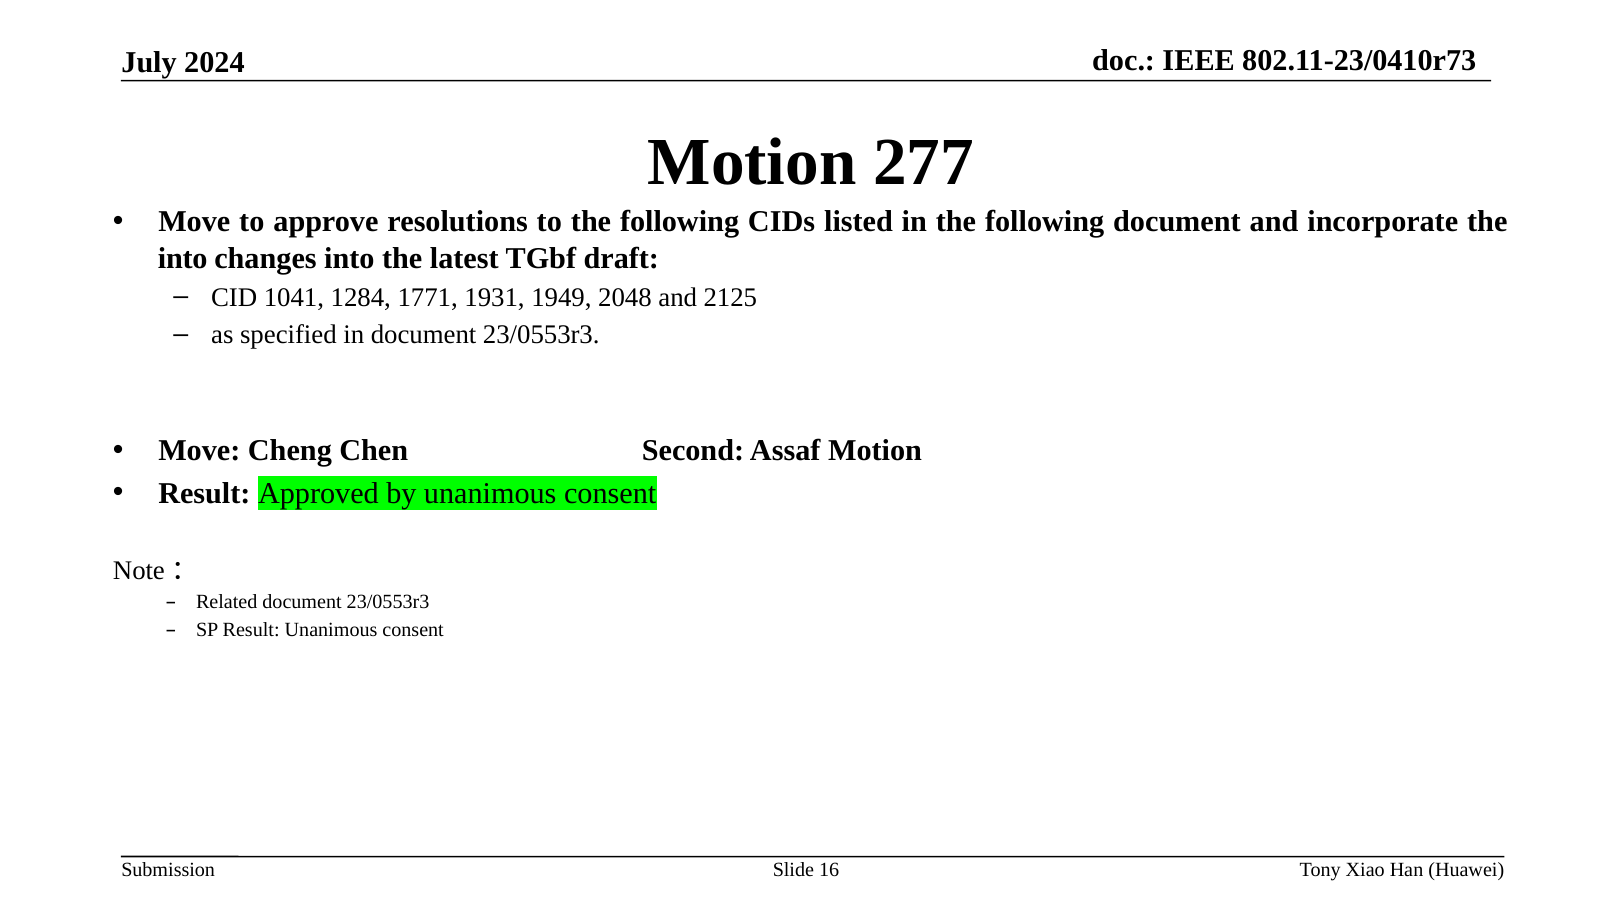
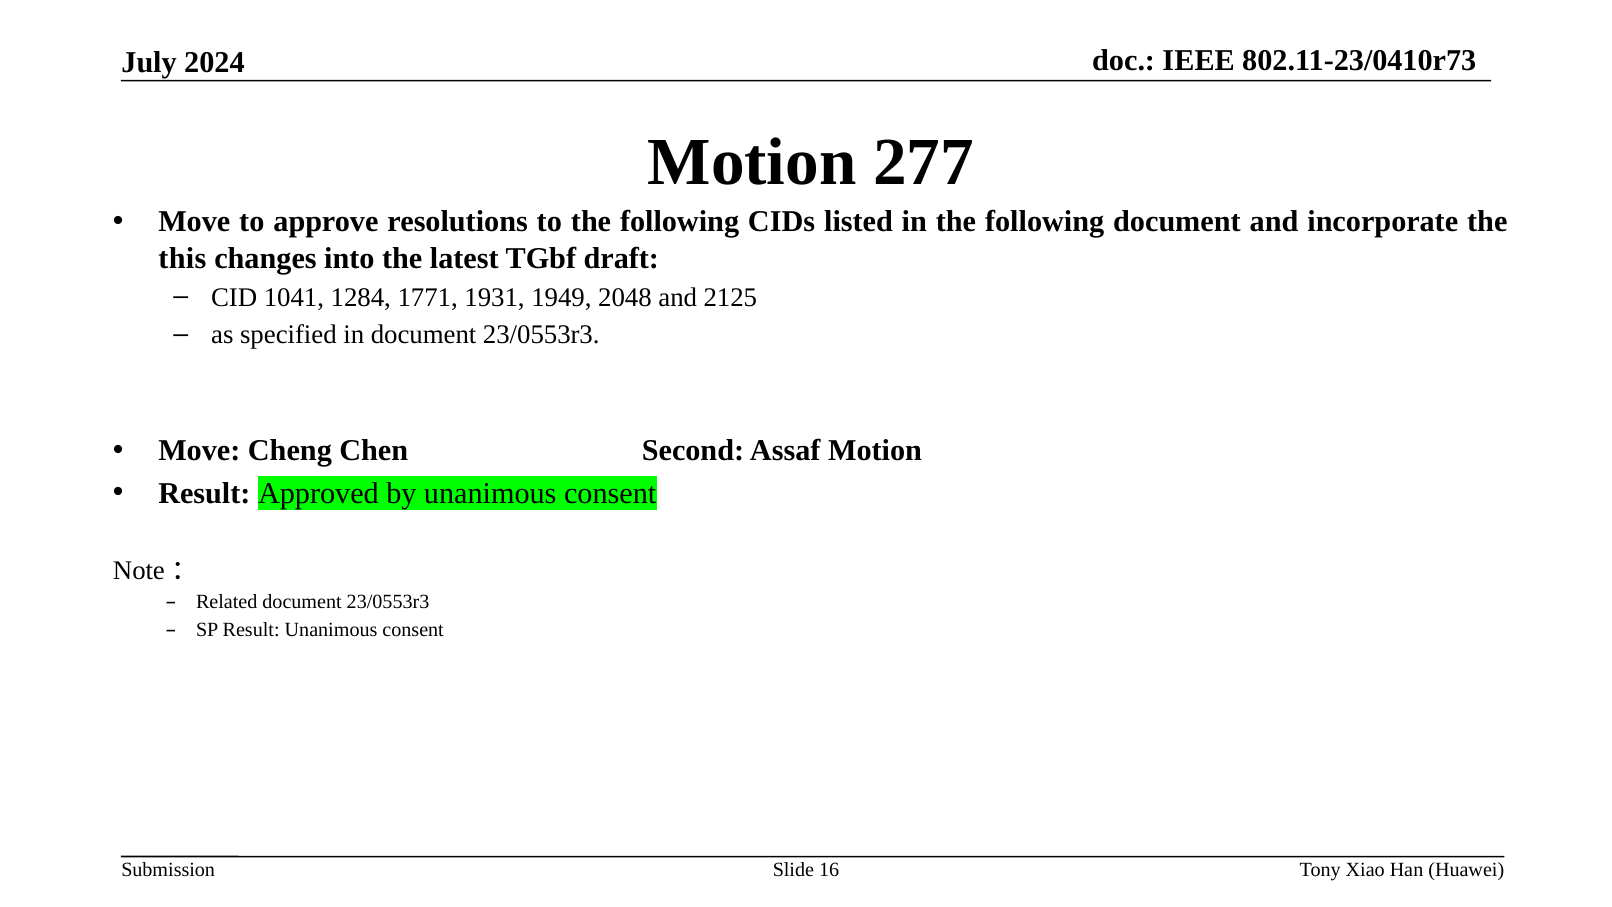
into: into -> this (182, 258)
